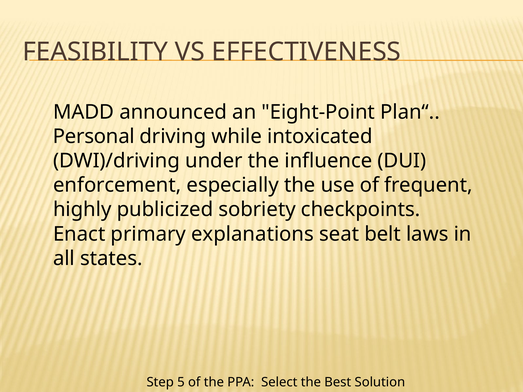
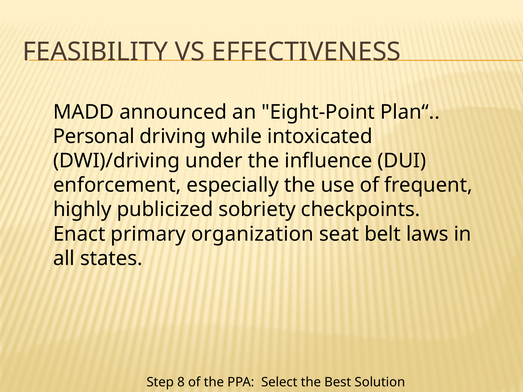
explanations: explanations -> organization (252, 234)
5: 5 -> 8 (181, 382)
